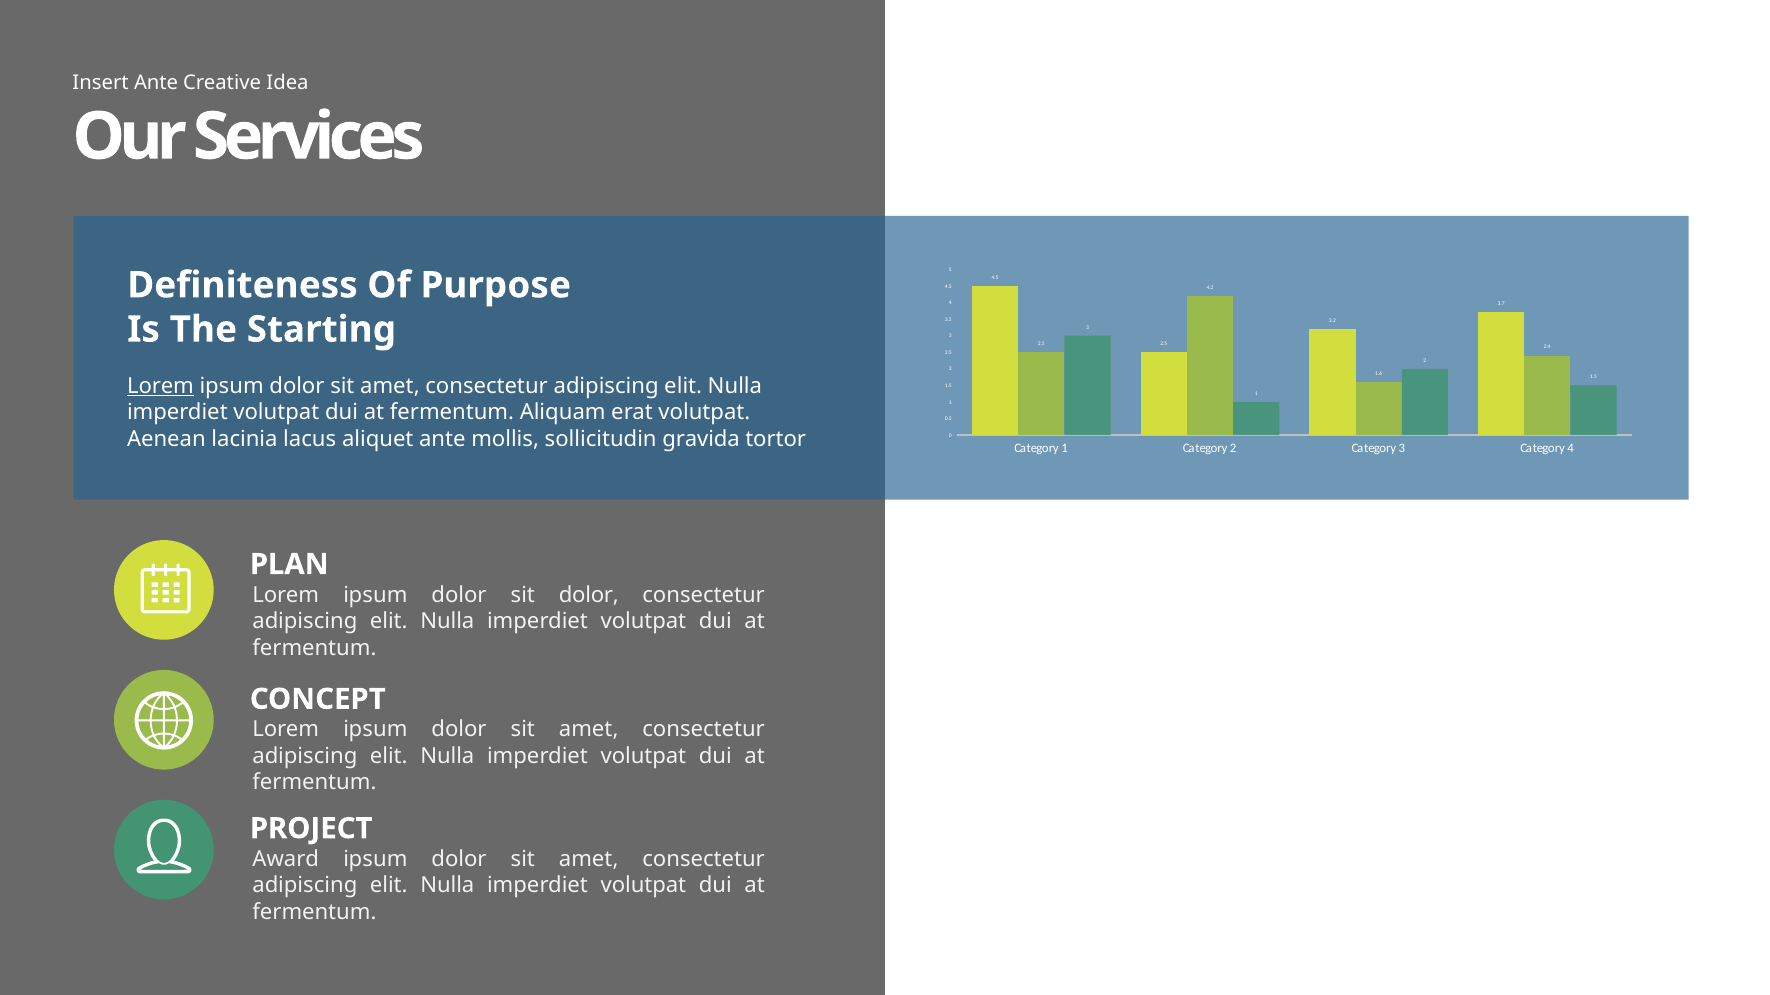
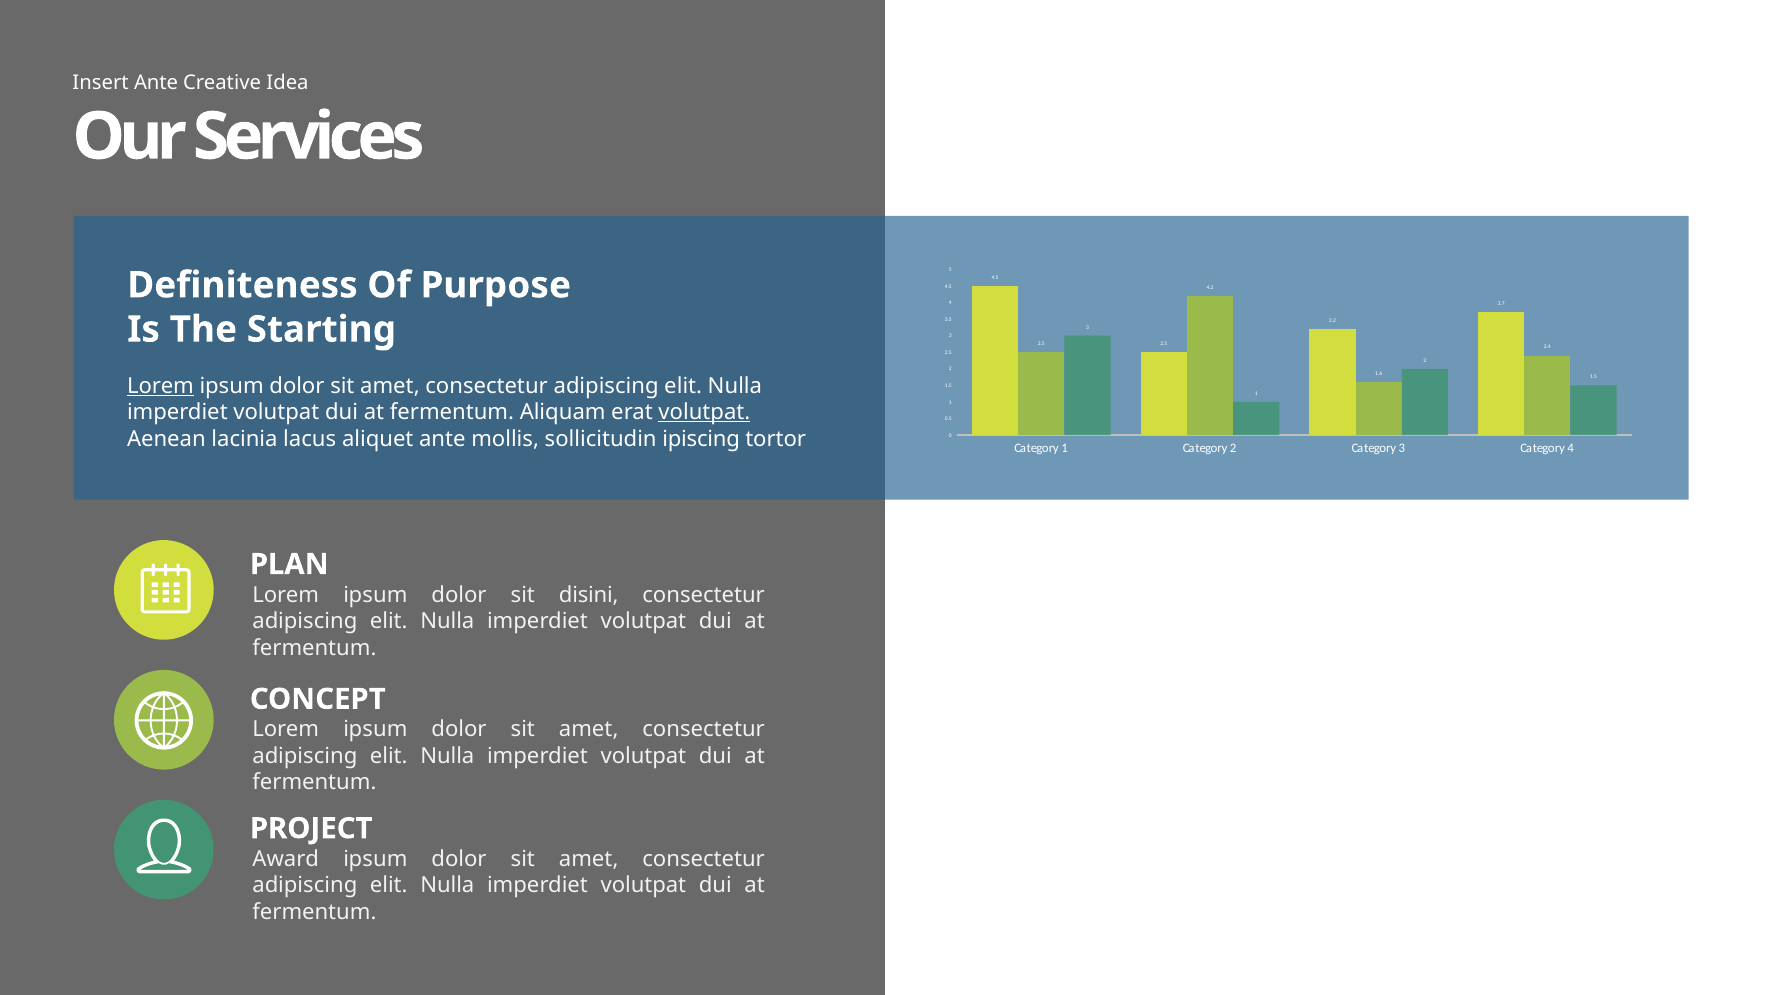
volutpat underline: none -> present (704, 413)
gravida: gravida -> ipiscing (701, 439)
sit dolor: dolor -> disini (589, 595)
